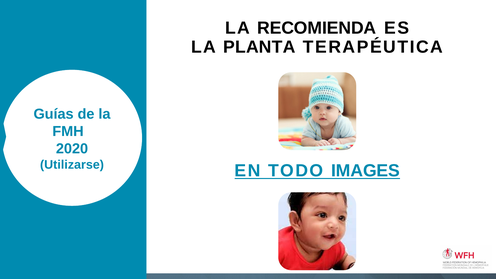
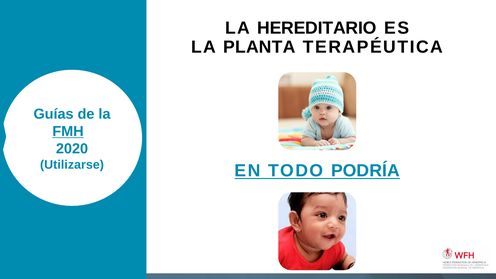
RECOMIENDA: RECOMIENDA -> HEREDITARIO (317, 28)
FMH underline: none -> present (68, 131)
IMAGES: IMAGES -> PODRÍA (365, 171)
